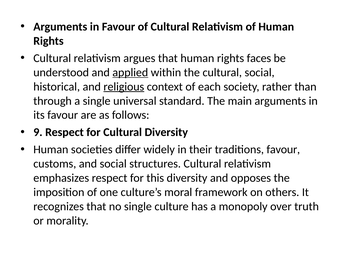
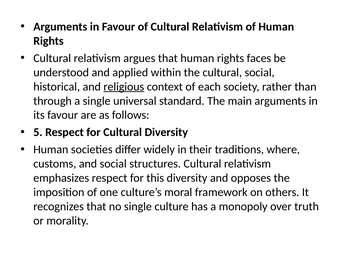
applied underline: present -> none (130, 73)
9: 9 -> 5 (38, 133)
traditions favour: favour -> where (283, 150)
